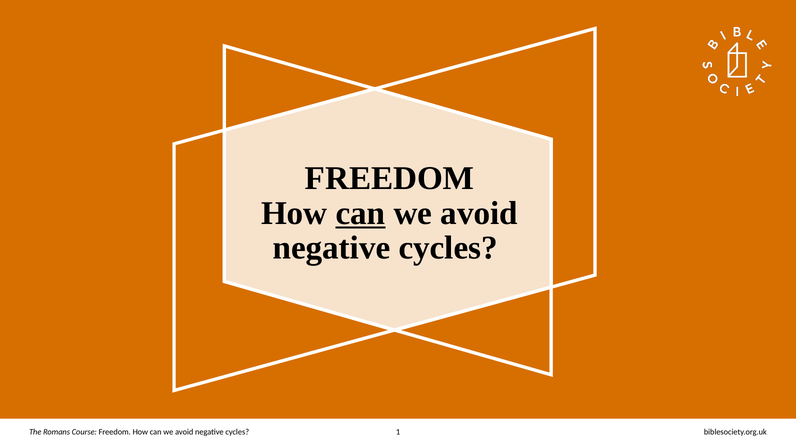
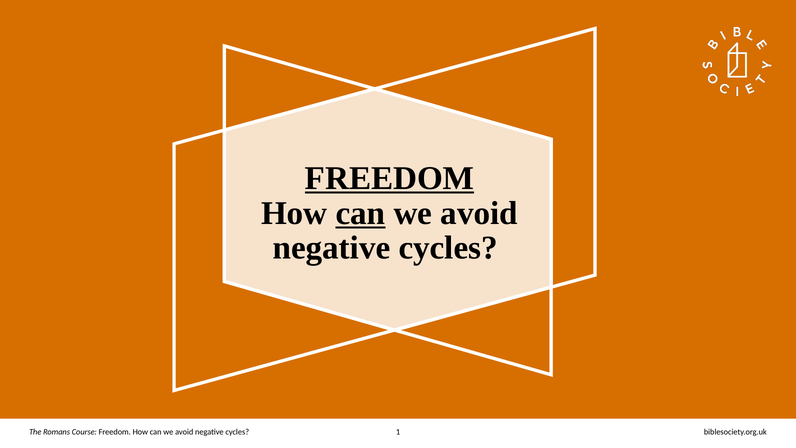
FREEDOM underline: none -> present (390, 178)
